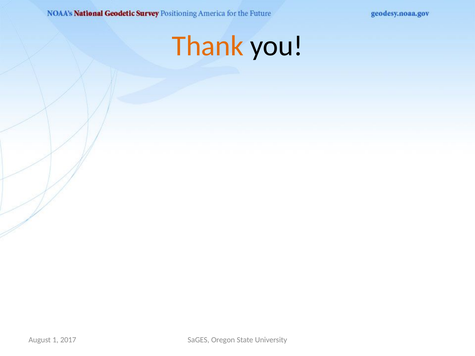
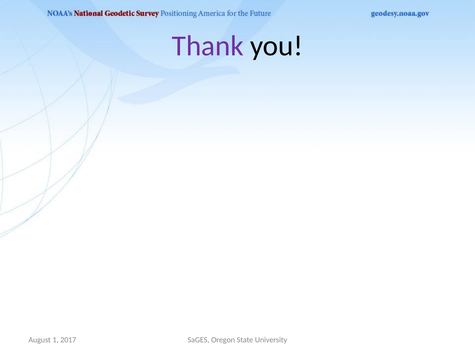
Thank colour: orange -> purple (208, 46)
